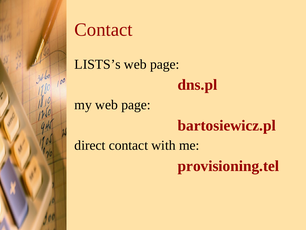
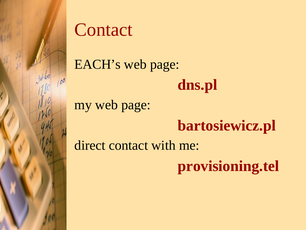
LISTS’s: LISTS’s -> EACH’s (98, 64)
